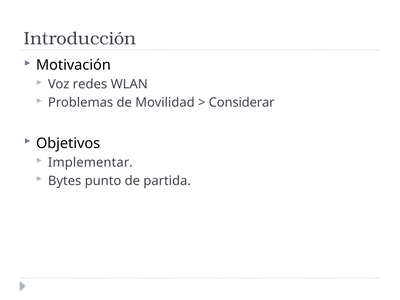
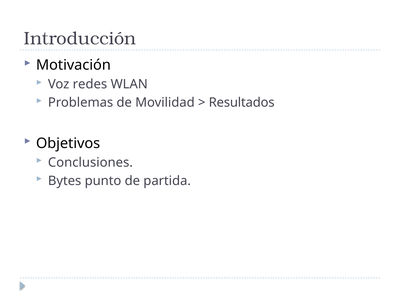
Considerar: Considerar -> Resultados (242, 103)
Implementar: Implementar -> Conclusiones (90, 162)
